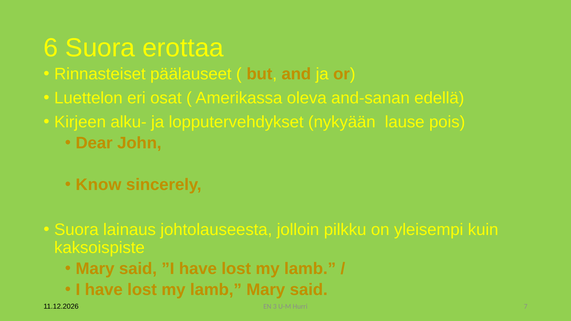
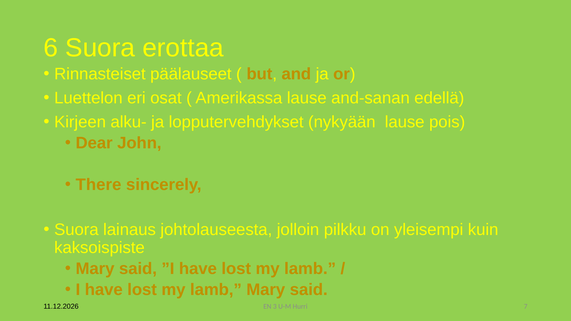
Amerikassa oleva: oleva -> lause (307, 98)
Know: Know -> There (99, 185)
